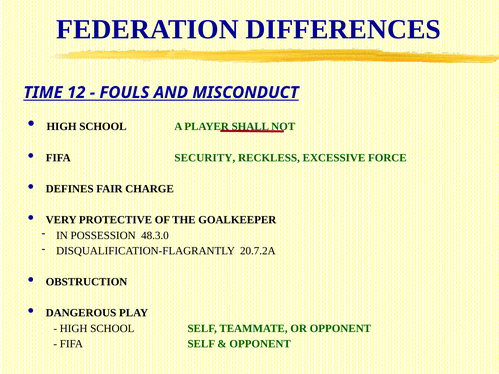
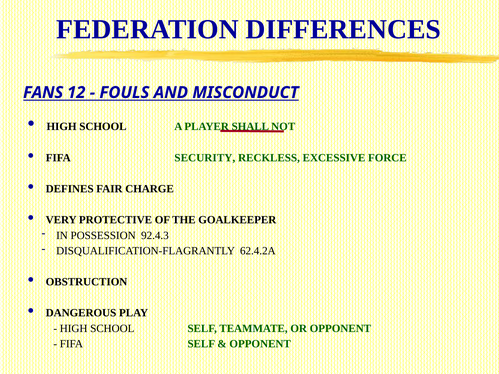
TIME: TIME -> FANS (43, 93)
48.3.0: 48.3.0 -> 92.4.3 (155, 236)
20.7.2A: 20.7.2A -> 62.4.2A (258, 251)
